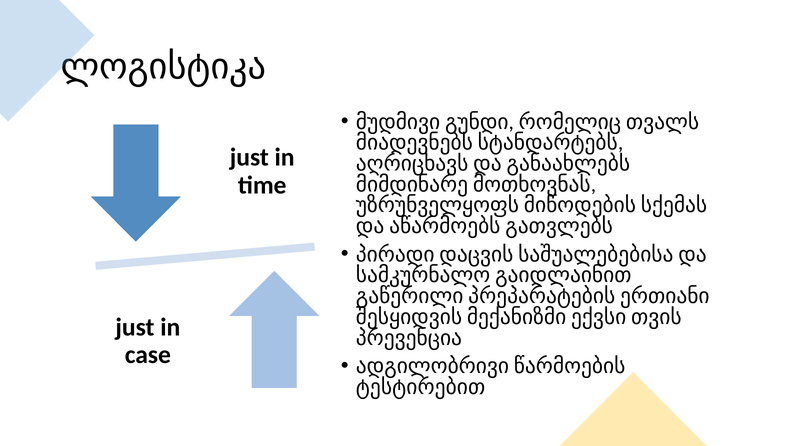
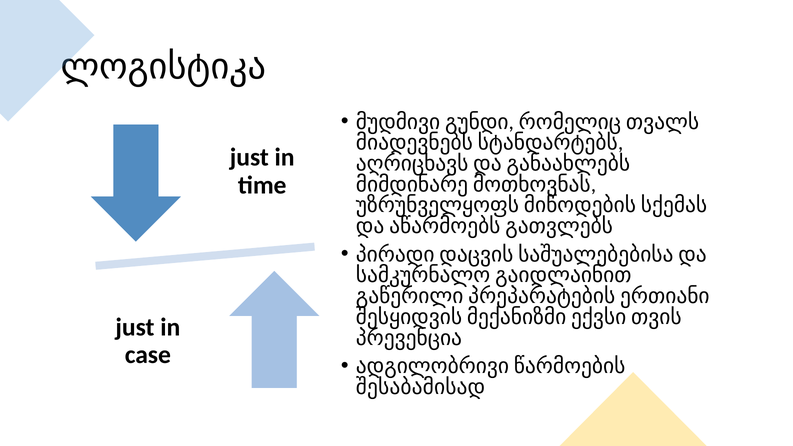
ტესტირებით: ტესტირებით -> შესაბამისად (421, 387)
